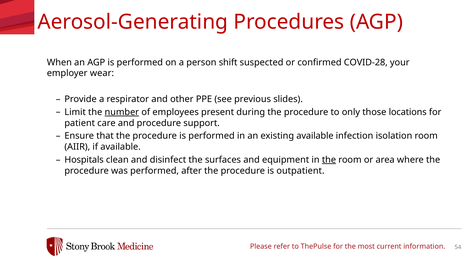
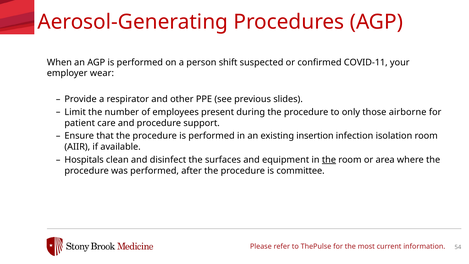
COVID-28: COVID-28 -> COVID-11 (366, 62)
number underline: present -> none (122, 112)
locations: locations -> airborne (408, 112)
existing available: available -> insertion (315, 136)
outpatient: outpatient -> committee (301, 171)
